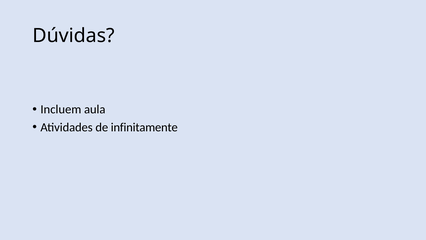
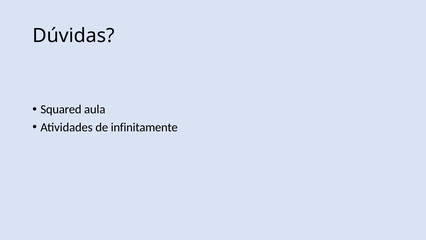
Incluem: Incluem -> Squared (61, 109)
